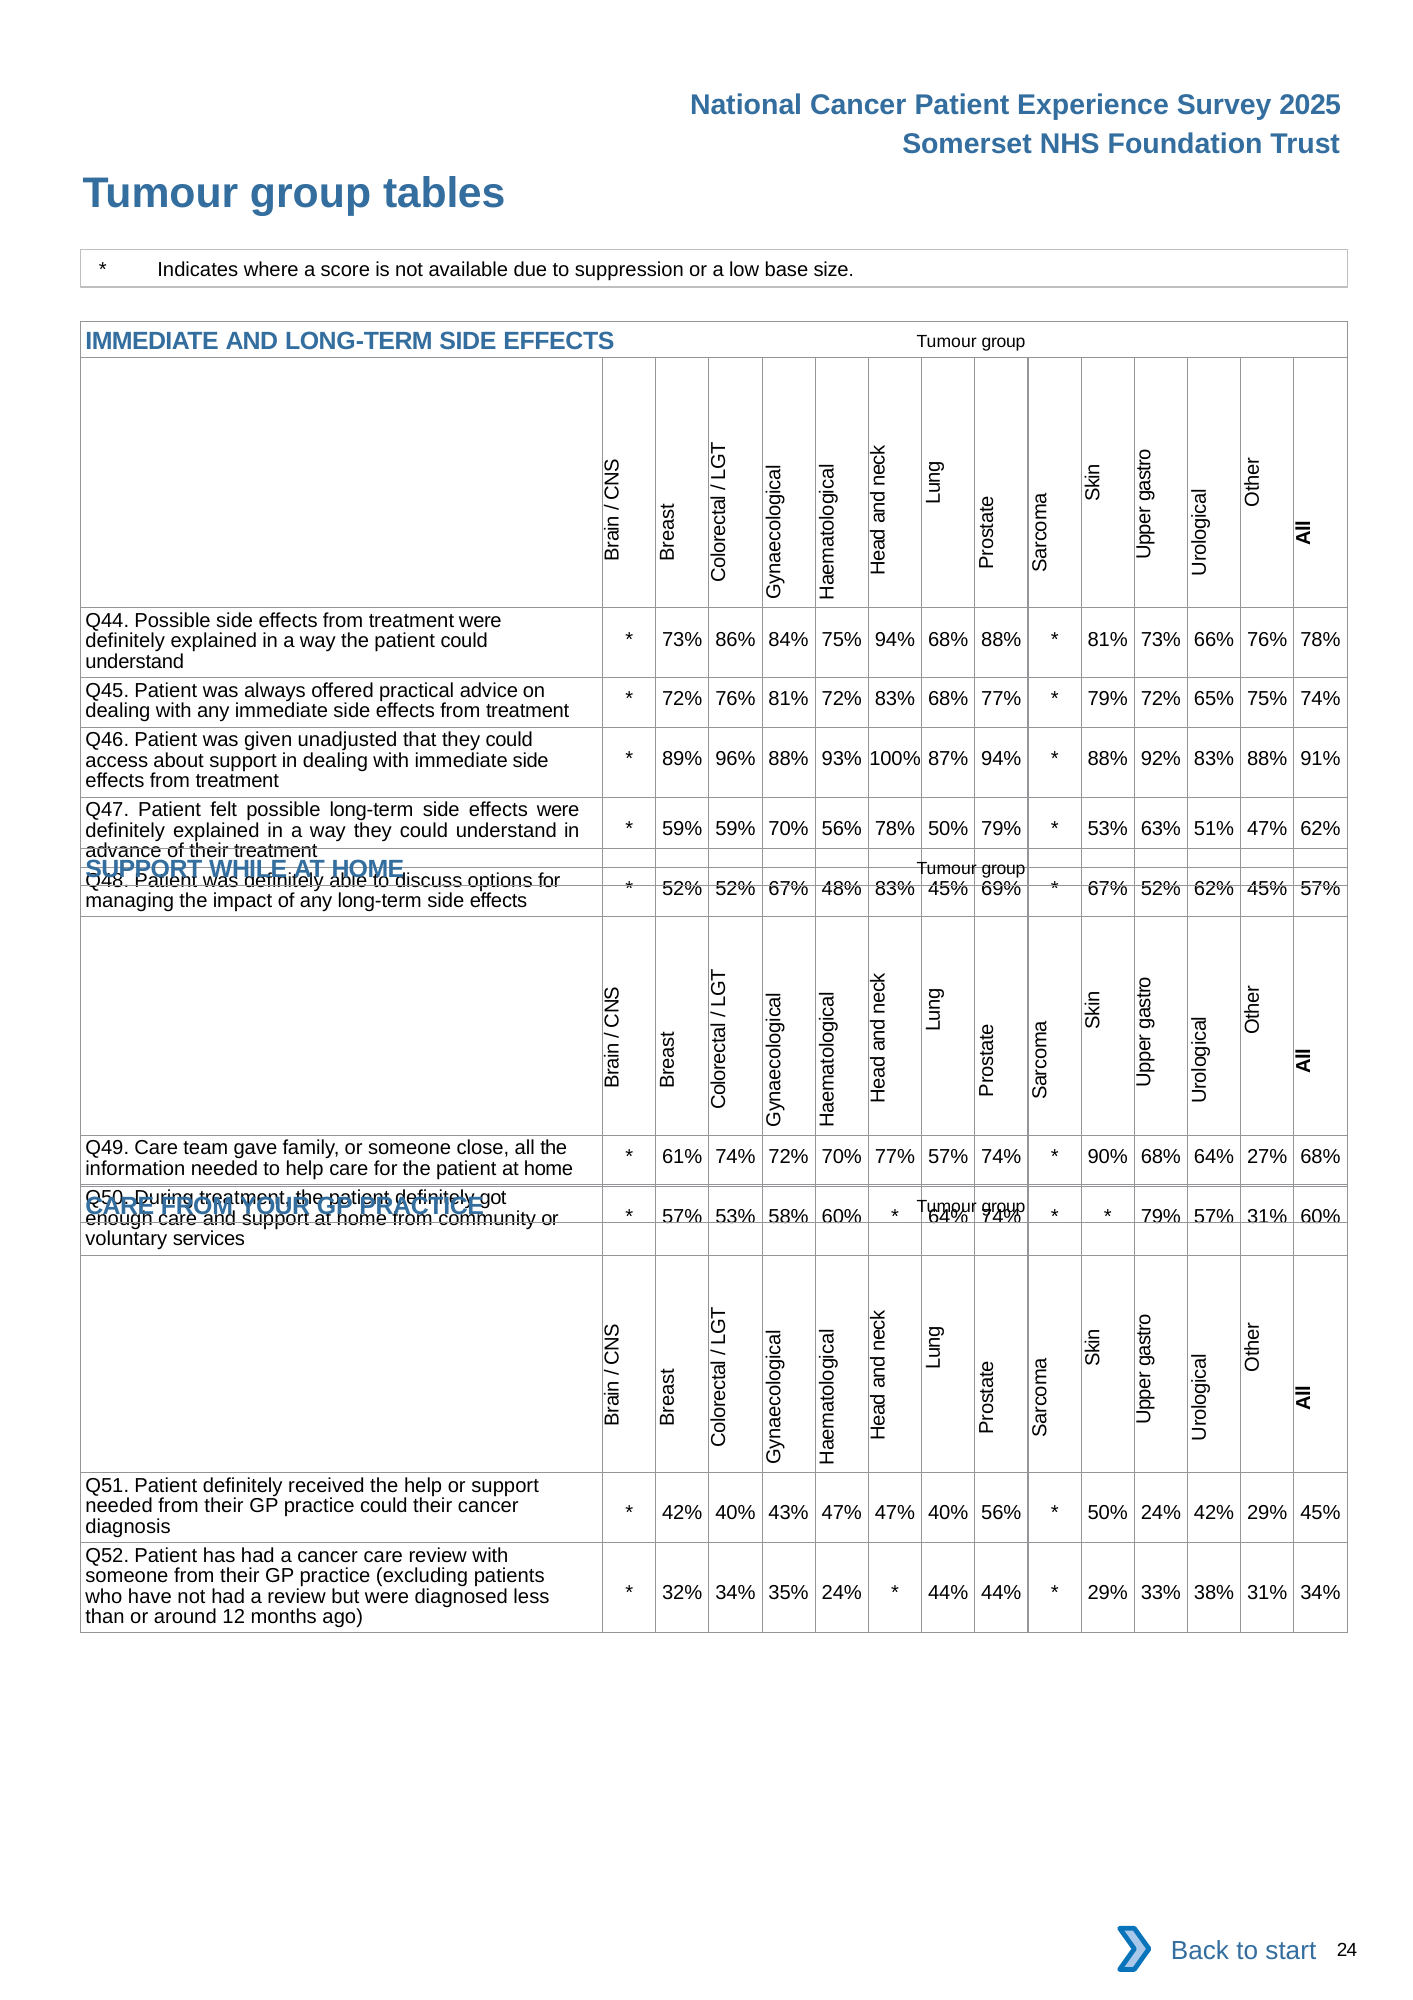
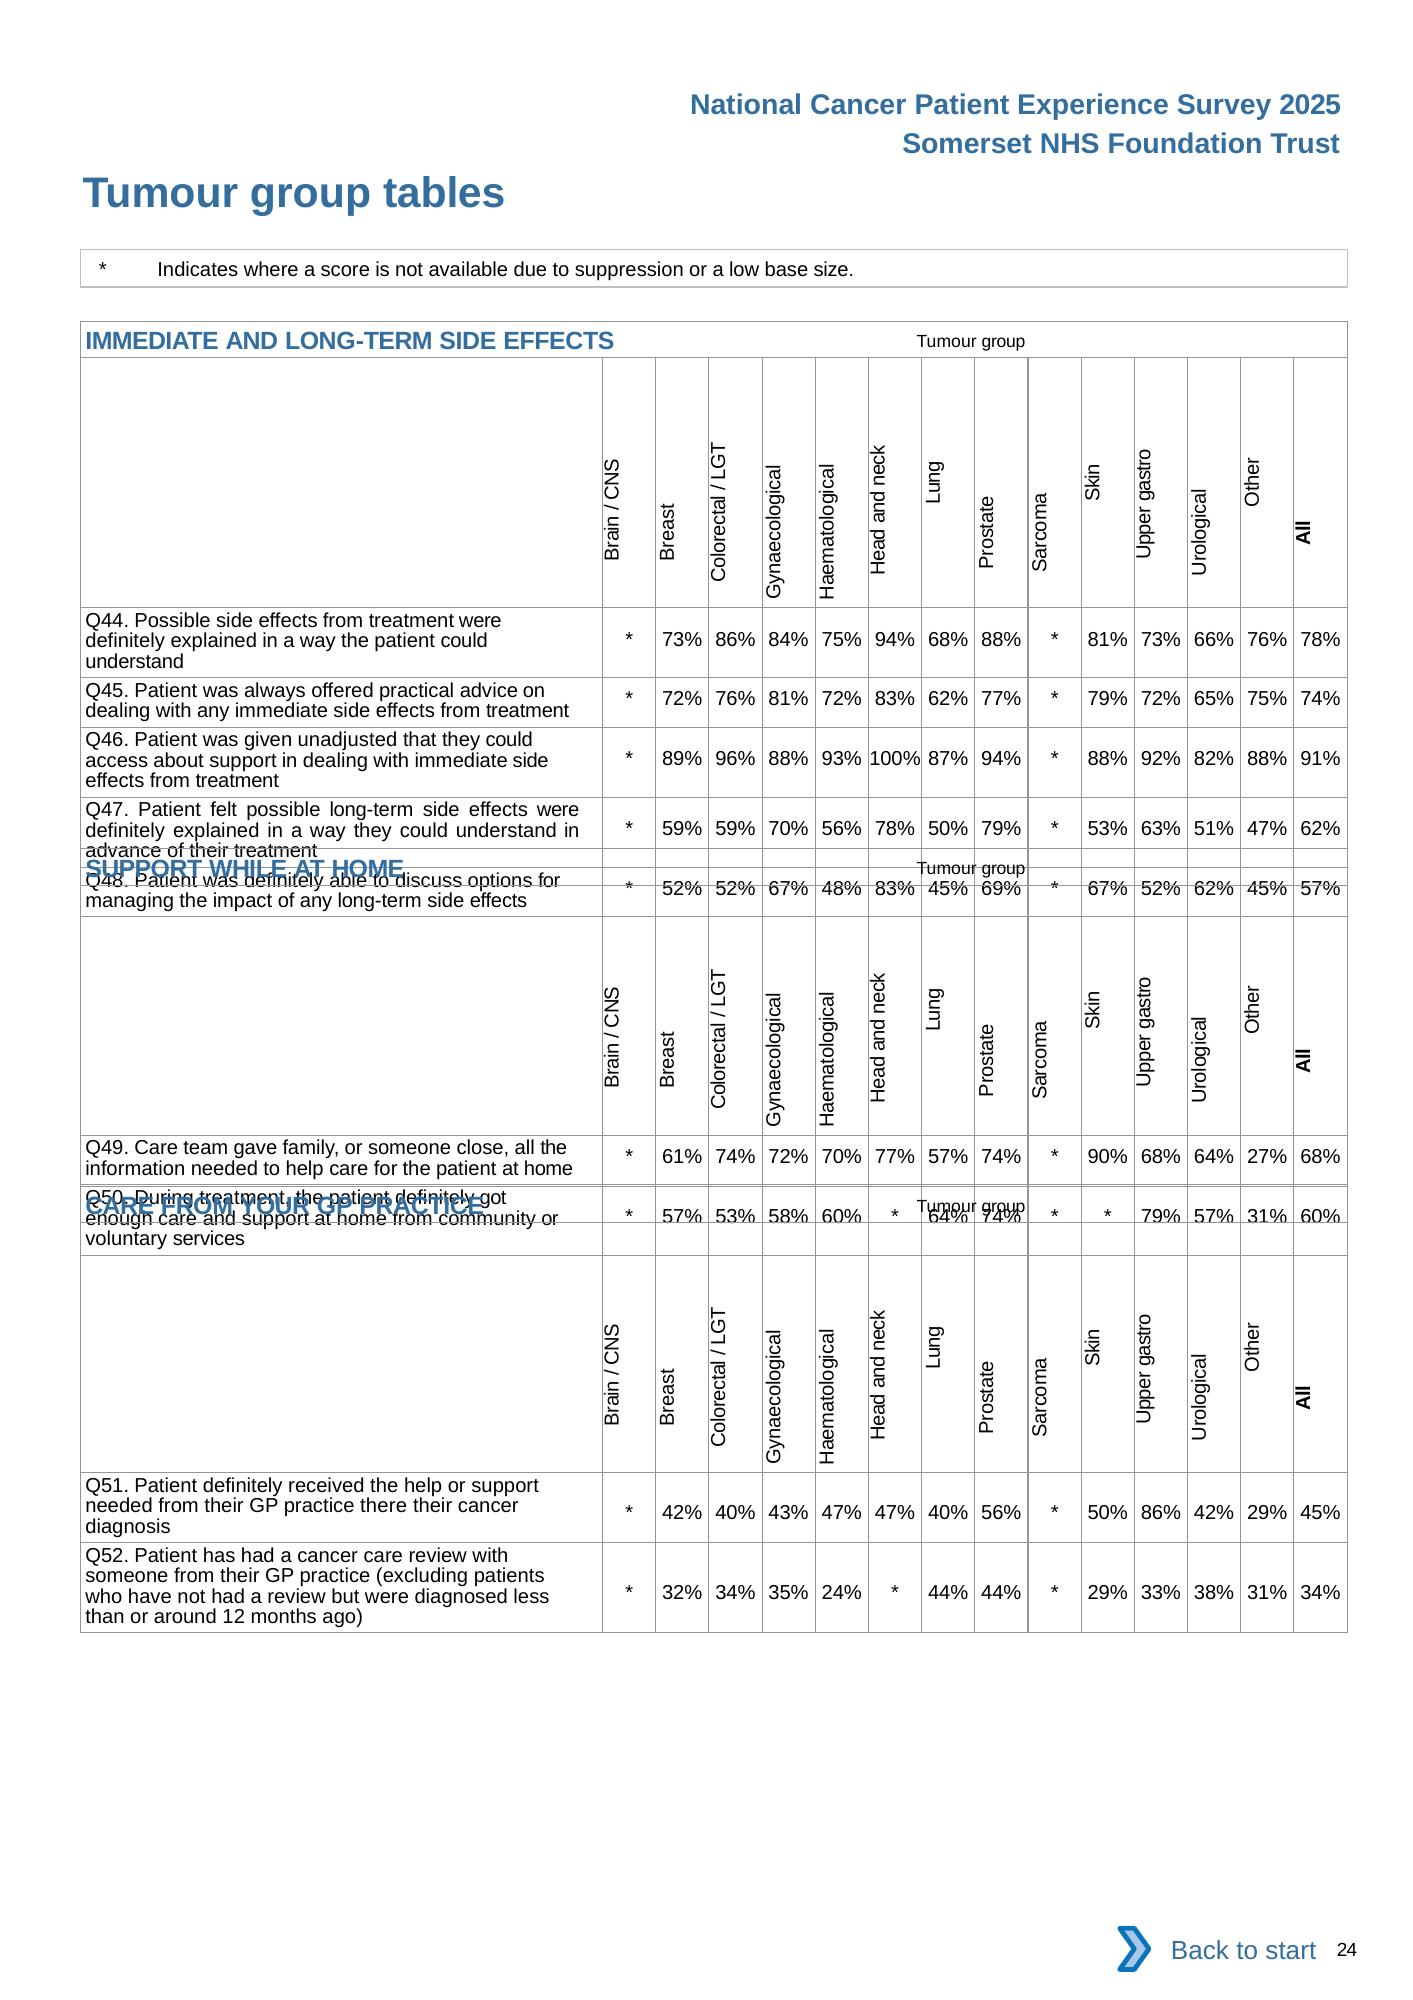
83% 68%: 68% -> 62% (948, 699)
92% 83%: 83% -> 82% (1214, 759)
practice could: could -> there (384, 1506)
50% 24%: 24% -> 86% (1161, 1513)
